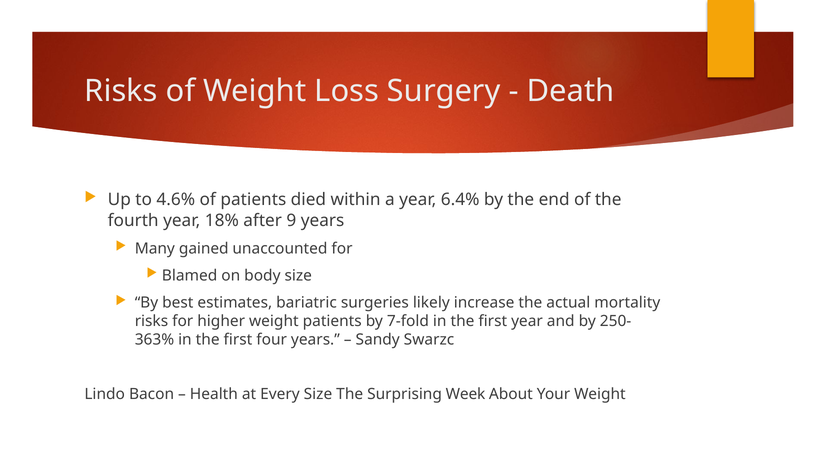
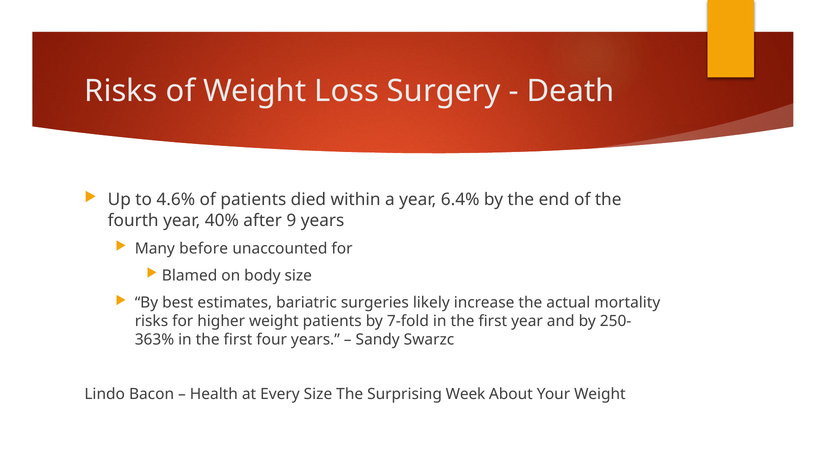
18%: 18% -> 40% (222, 221)
gained: gained -> before (204, 249)
